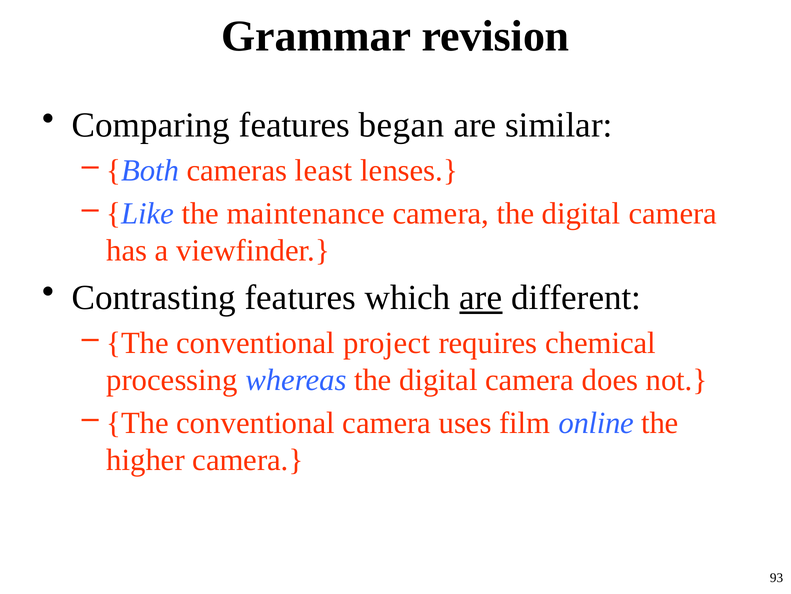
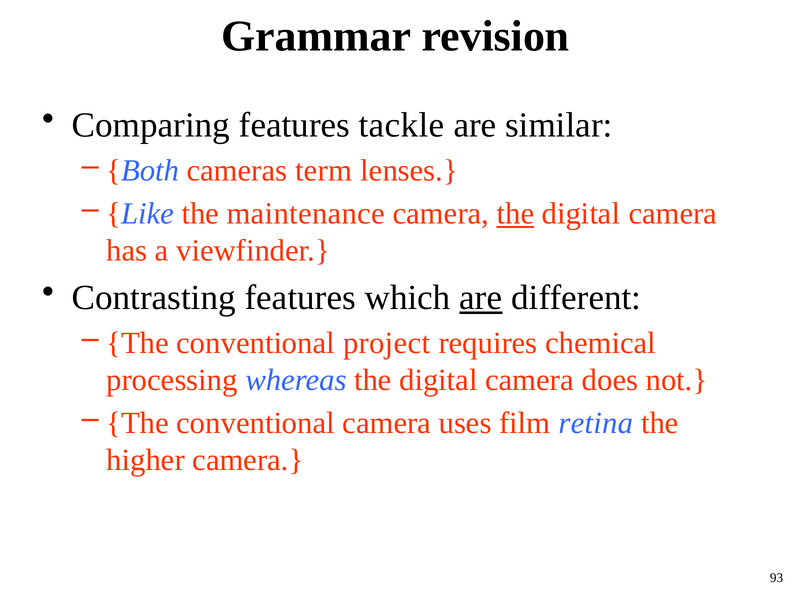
began: began -> tackle (402, 125)
least: least -> term (324, 170)
the underline: none -> present (515, 213)
online: online -> retina (596, 423)
